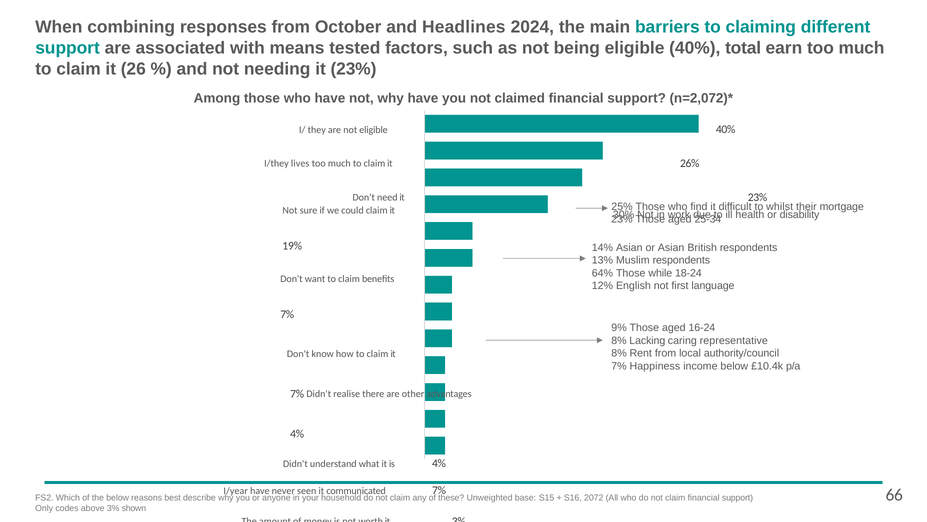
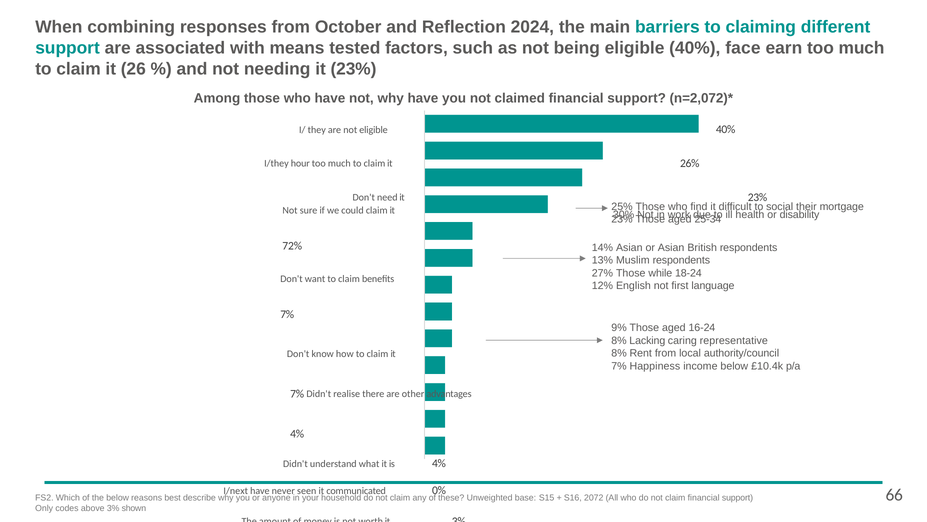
Headlines: Headlines -> Reflection (464, 27)
total: total -> face (743, 48)
lives: lives -> hour (300, 163)
whilst: whilst -> social (780, 206)
19%: 19% -> 72% (292, 246)
64%: 64% -> 27% (602, 273)
I/year: I/year -> I/next (236, 490)
communicated 7%: 7% -> 0% (439, 490)
